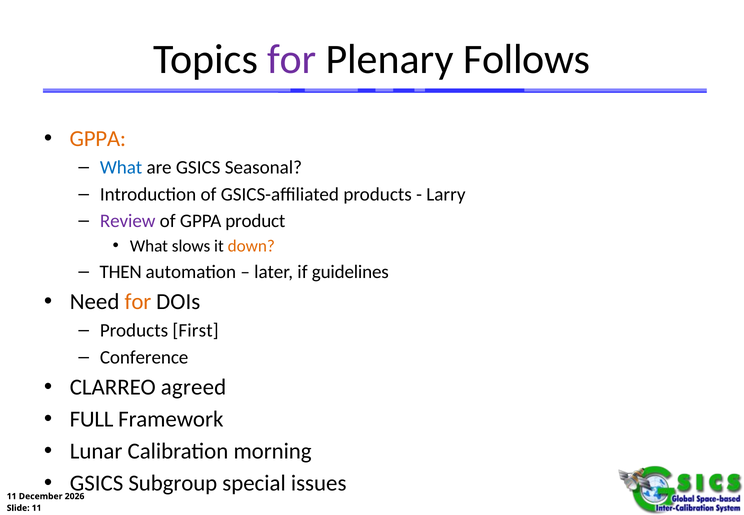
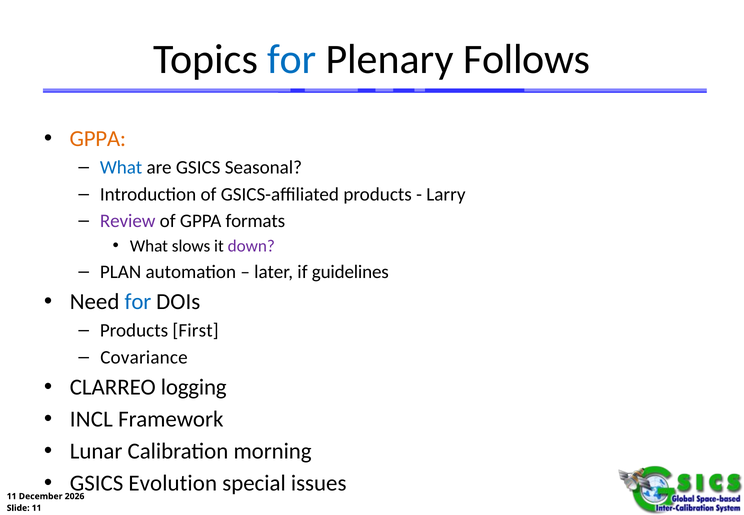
for colour: purple -> blue (292, 59)
product: product -> formats (255, 221)
down colour: orange -> purple (251, 246)
THEN: THEN -> PLAN (121, 272)
for colour: orange -> blue (138, 302)
Conference: Conference -> Covariance (144, 357)
agreed: agreed -> logging (194, 387)
FULL: FULL -> INCL (91, 419)
Subgroup: Subgroup -> Evolution (173, 483)
